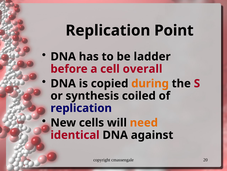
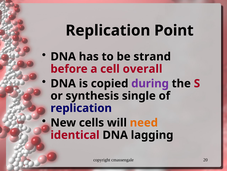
ladder: ladder -> strand (152, 56)
during colour: orange -> purple (150, 83)
coiled: coiled -> single (139, 95)
against: against -> lagging (152, 134)
